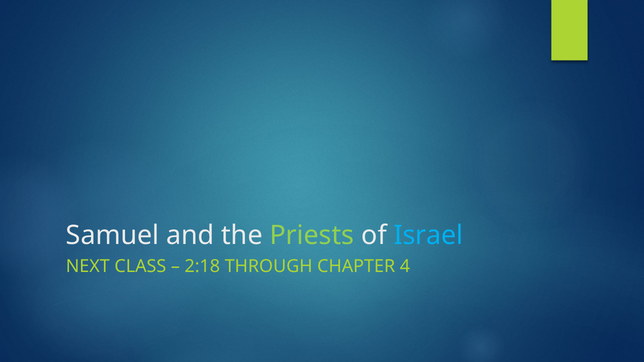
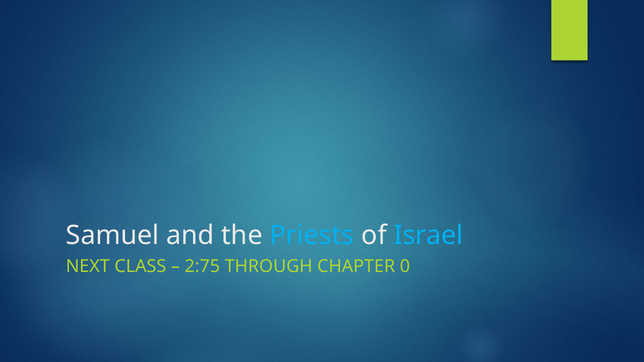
Priests colour: light green -> light blue (312, 236)
2:18: 2:18 -> 2:75 (202, 267)
4: 4 -> 0 (405, 267)
